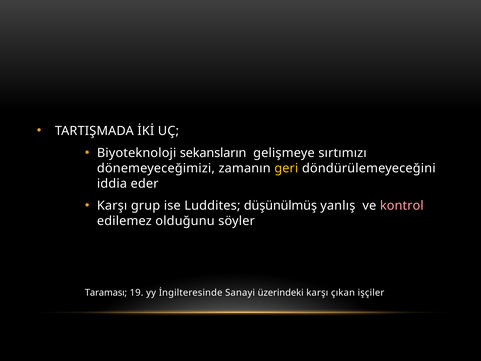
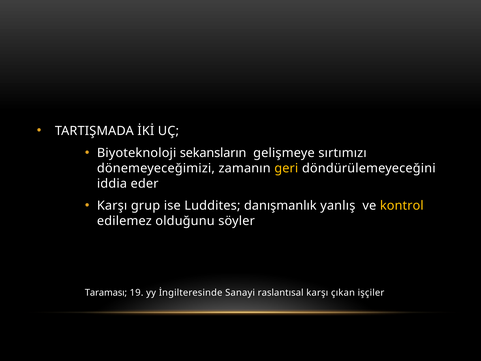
düşünülmüş: düşünülmüş -> danışmanlık (280, 206)
kontrol colour: pink -> yellow (402, 206)
üzerindeki: üzerindeki -> raslantısal (281, 293)
